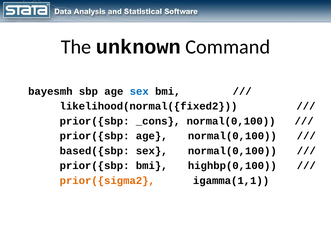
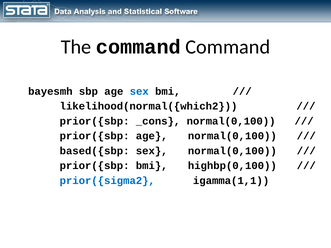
The unknown: unknown -> command (138, 47)
likelihood(normal({fixed2: likelihood(normal({fixed2 -> likelihood(normal({which2 (149, 106)
prior({sigma2 colour: orange -> blue (107, 181)
